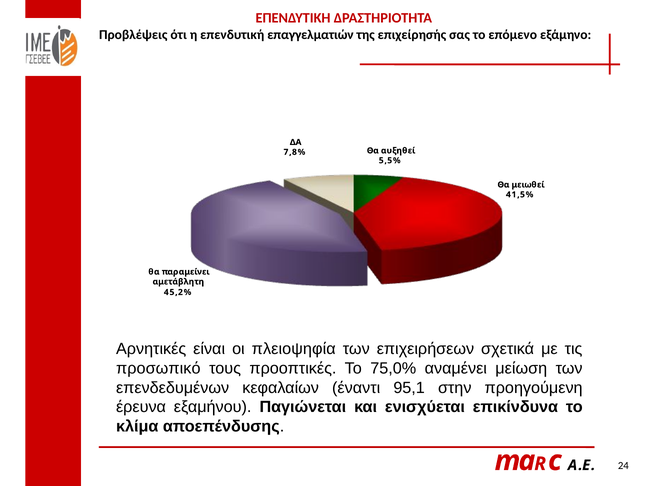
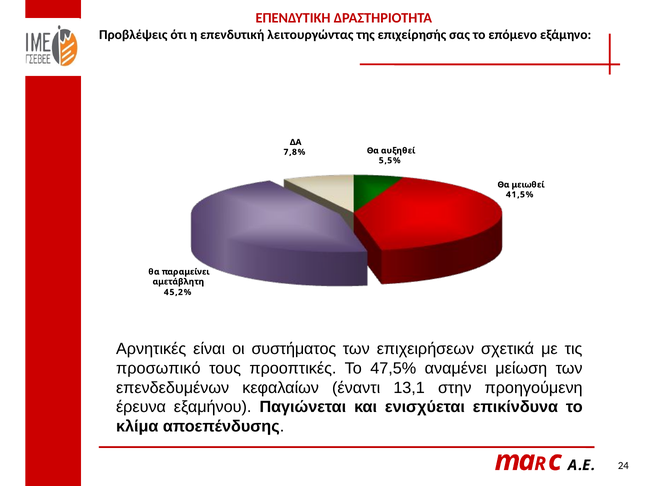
επαγγελματιών: επαγγελματιών -> λειτουργώντας (310, 35)
πλειοψηφία: πλειοψηφία -> συστήματος (294, 349)
75,0%: 75,0% -> 47,5% (393, 368)
95,1: 95,1 -> 13,1 (409, 388)
